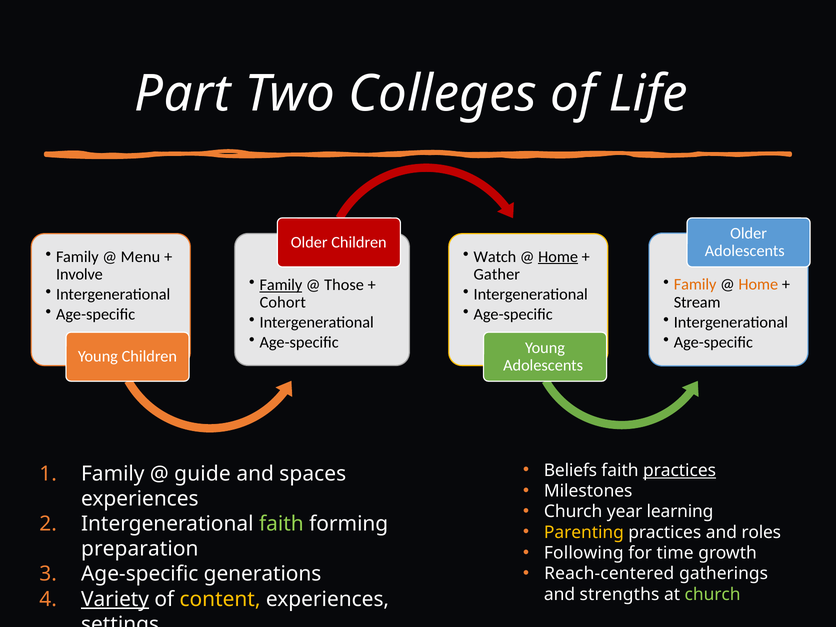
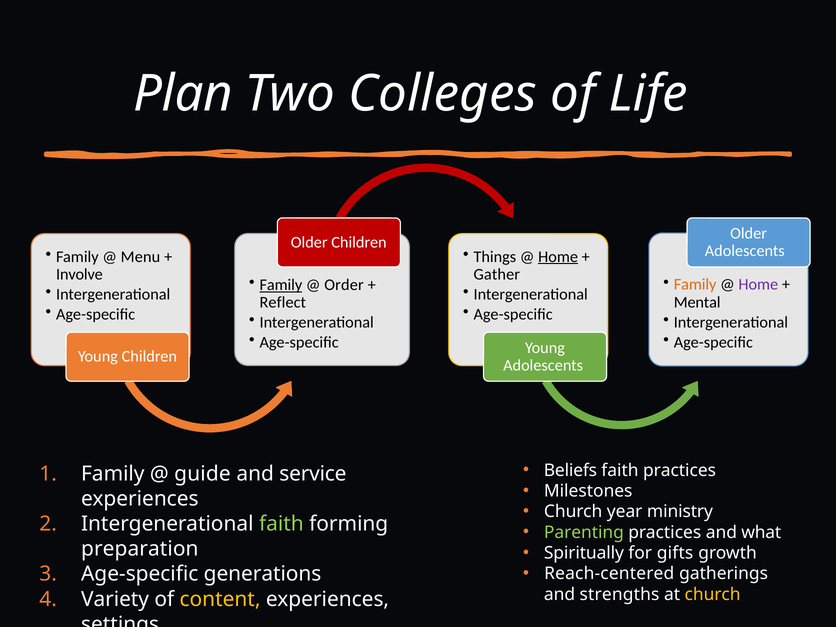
Part: Part -> Plan (183, 94)
Watch: Watch -> Things (495, 257)
Home colour: orange -> purple (758, 285)
Those: Those -> Order (344, 285)
Stream: Stream -> Mental (697, 302)
Cohort: Cohort -> Reflect (283, 302)
practices underline: present -> none (680, 470)
spaces: spaces -> service (313, 474)
learning: learning -> ministry (680, 512)
Parenting colour: yellow -> light green (584, 532)
roles: roles -> what (761, 532)
Following: Following -> Spiritually (584, 553)
time: time -> gifts (675, 553)
church colour: light green -> yellow (713, 594)
Variety underline: present -> none (115, 599)
